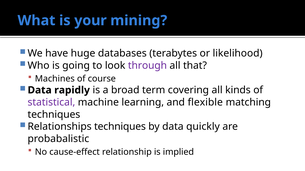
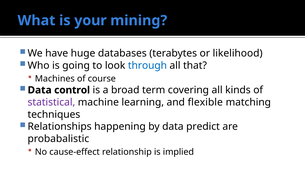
through colour: purple -> blue (147, 66)
rapidly: rapidly -> control (72, 90)
Relationships techniques: techniques -> happening (120, 127)
quickly: quickly -> predict (203, 127)
